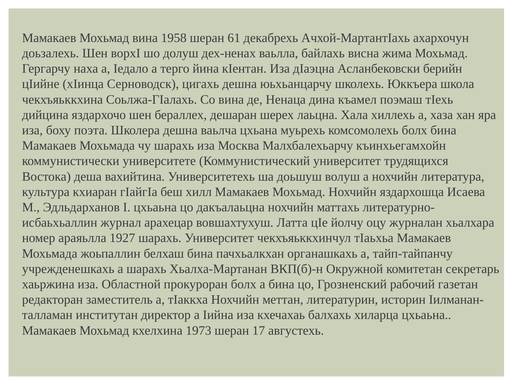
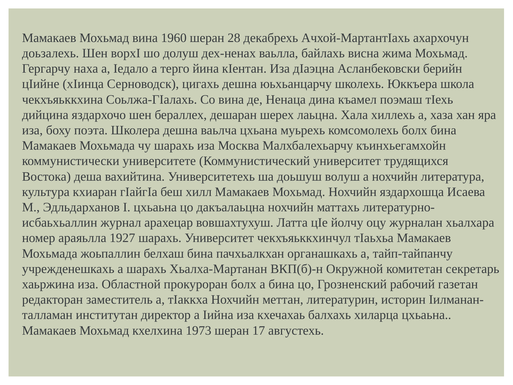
1958: 1958 -> 1960 (174, 38)
61: 61 -> 28 (234, 38)
